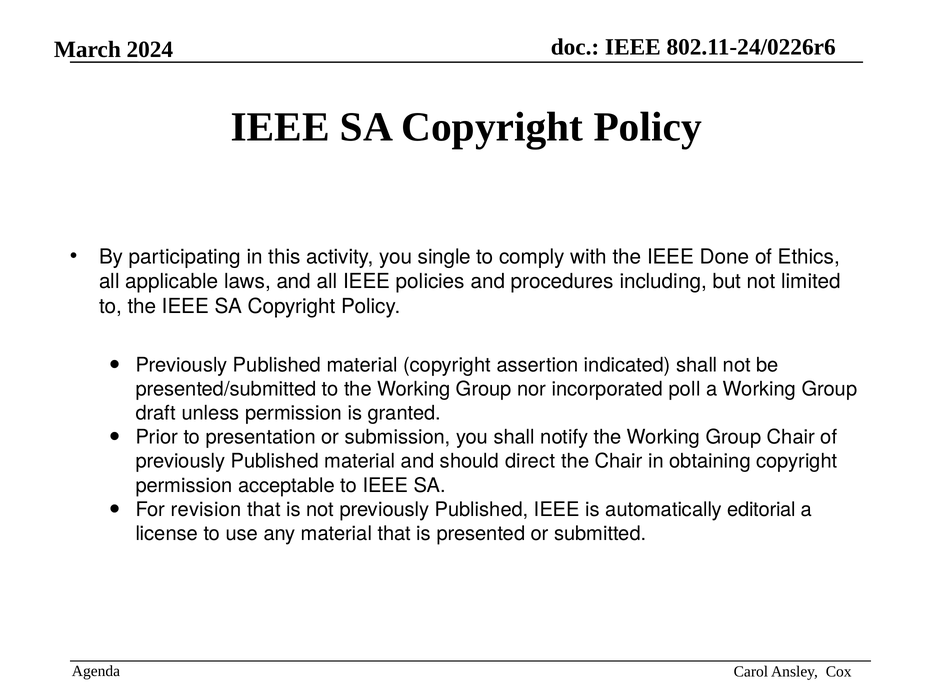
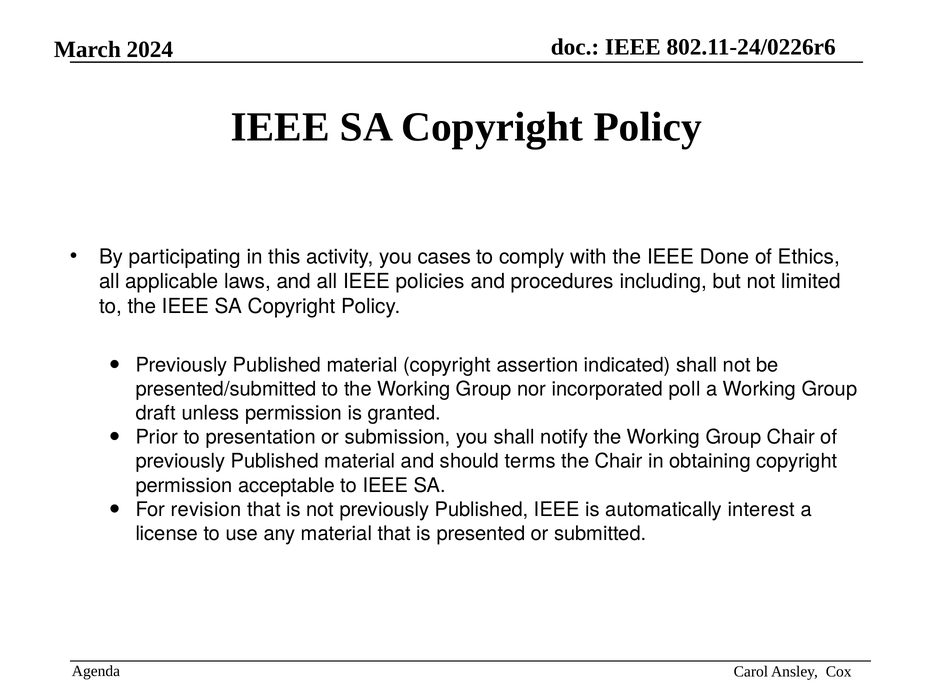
single: single -> cases (444, 257)
direct: direct -> terms (530, 461)
editorial: editorial -> interest (761, 509)
